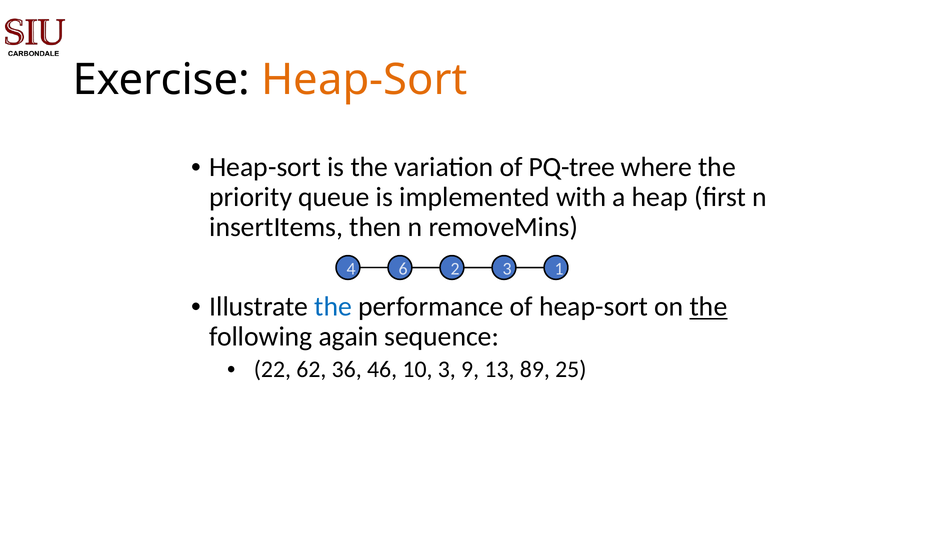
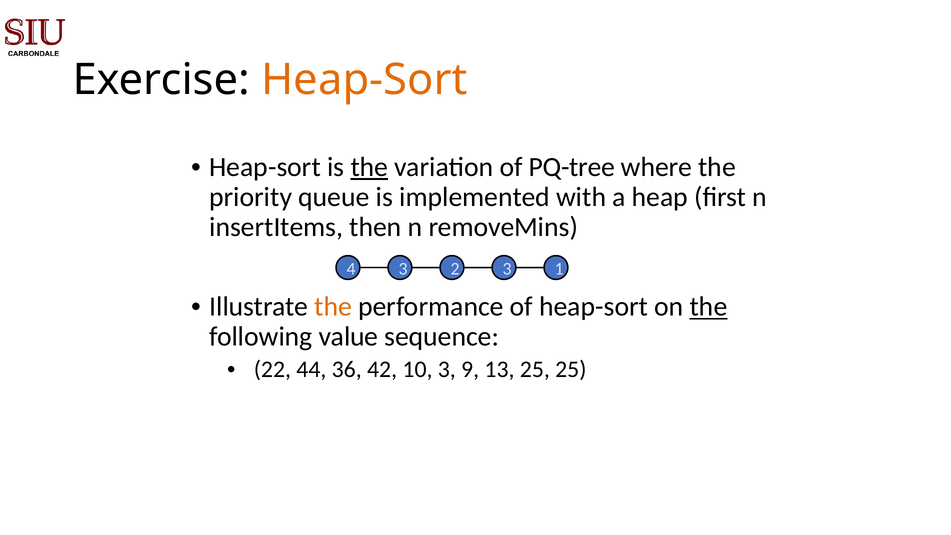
the underline: none -> present (369, 167)
4 6: 6 -> 3 (403, 269)
the colour: blue -> orange (333, 307)
again: again -> value (348, 337)
62: 62 -> 44 (311, 369)
46: 46 -> 42 (382, 369)
13 89: 89 -> 25 (535, 369)
